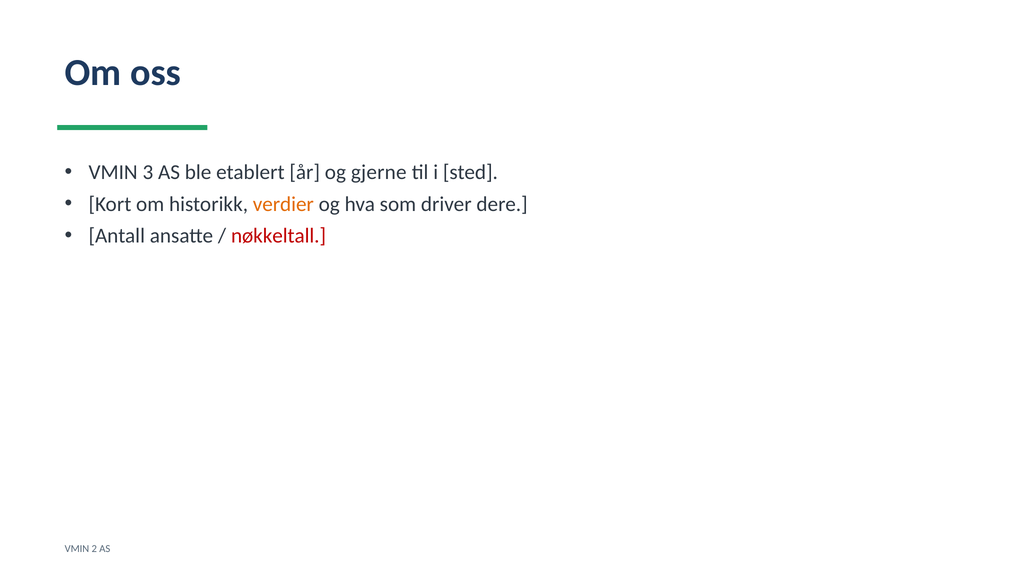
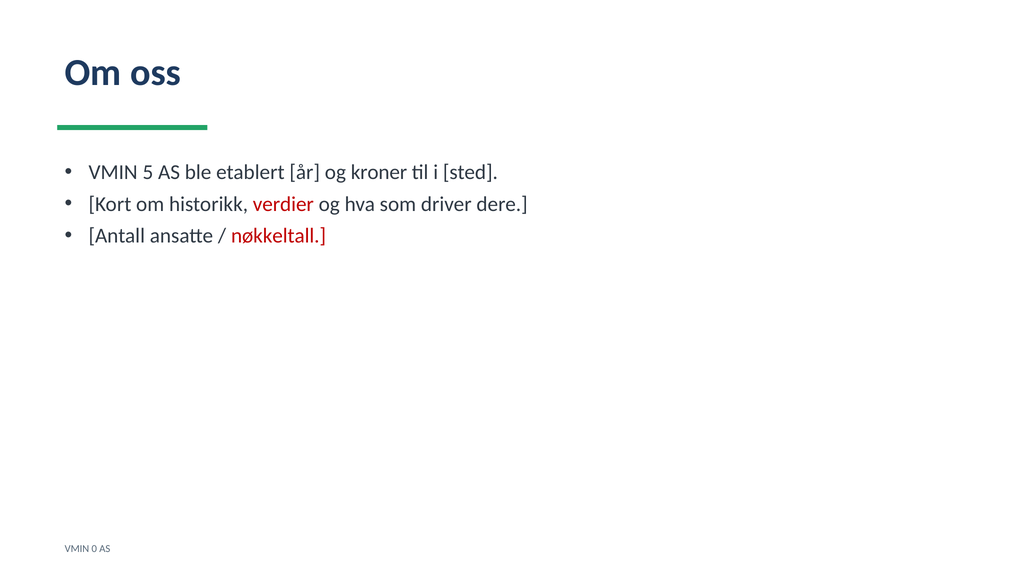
3: 3 -> 5 (148, 172)
gjerne: gjerne -> kroner (379, 172)
verdier colour: orange -> red (283, 204)
2: 2 -> 0 (94, 549)
